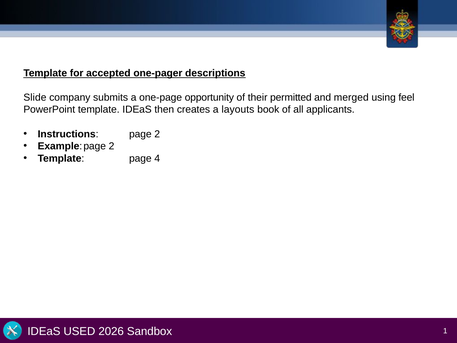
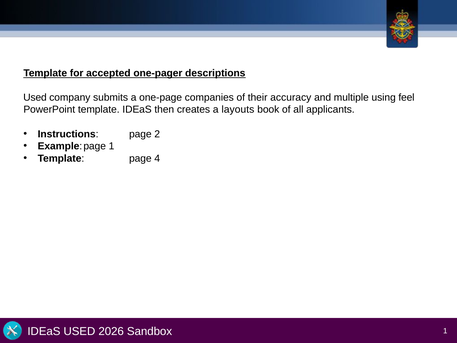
Slide: Slide -> Used (35, 97)
opportunity: opportunity -> companies (209, 97)
permitted: permitted -> accuracy (291, 97)
merged: merged -> multiple (351, 97)
2: 2 -> 1 (112, 146)
